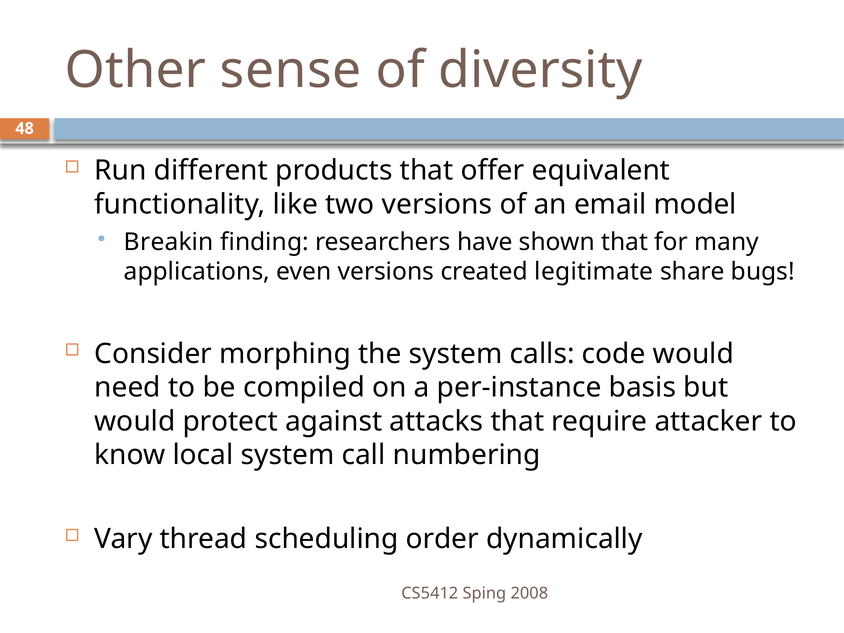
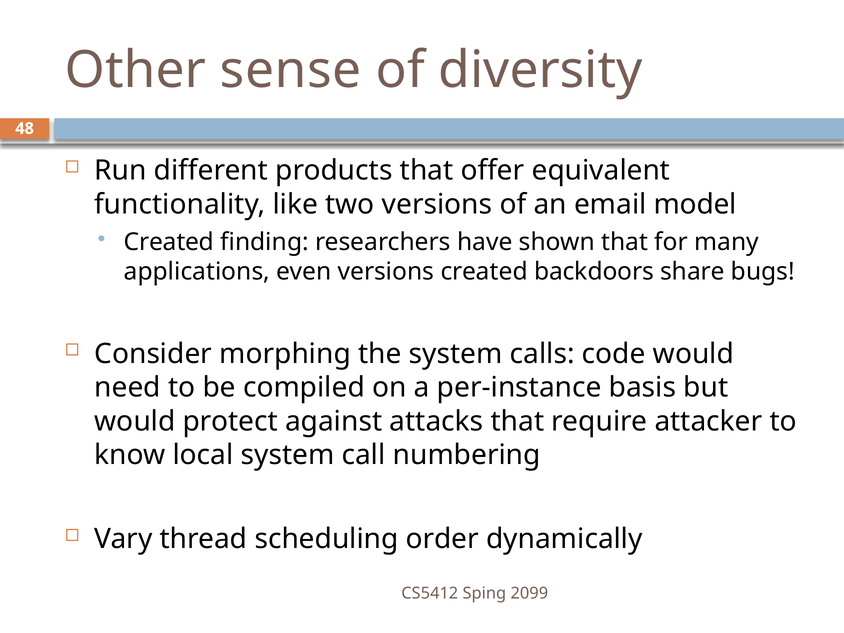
Breakin: Breakin -> Created (169, 242)
legitimate: legitimate -> backdoors (594, 272)
2008: 2008 -> 2099 (529, 593)
